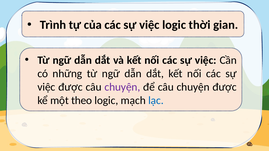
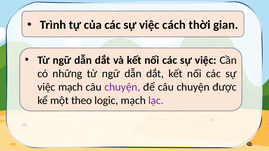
việc logic: logic -> cách (174, 25)
việc được: được -> mạch (71, 87)
lạc colour: blue -> purple (156, 101)
